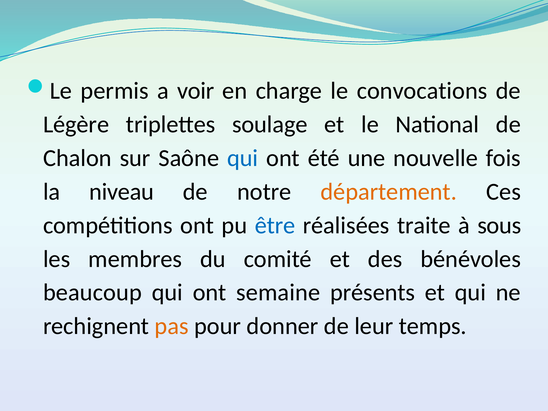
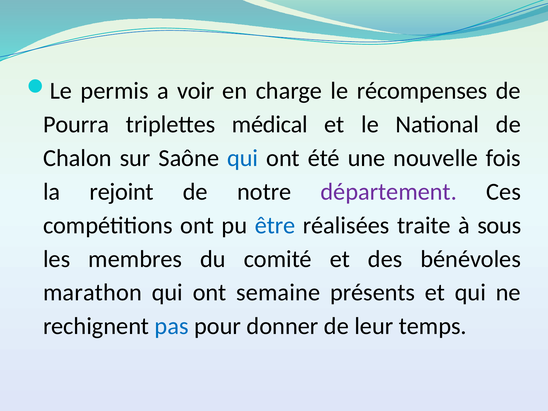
convocations: convocations -> récompenses (422, 91)
Légère: Légère -> Pourra (76, 124)
soulage: soulage -> médical (270, 124)
niveau: niveau -> rejoint (122, 192)
département colour: orange -> purple (389, 192)
beaucoup: beaucoup -> marathon (92, 293)
pas colour: orange -> blue (172, 326)
